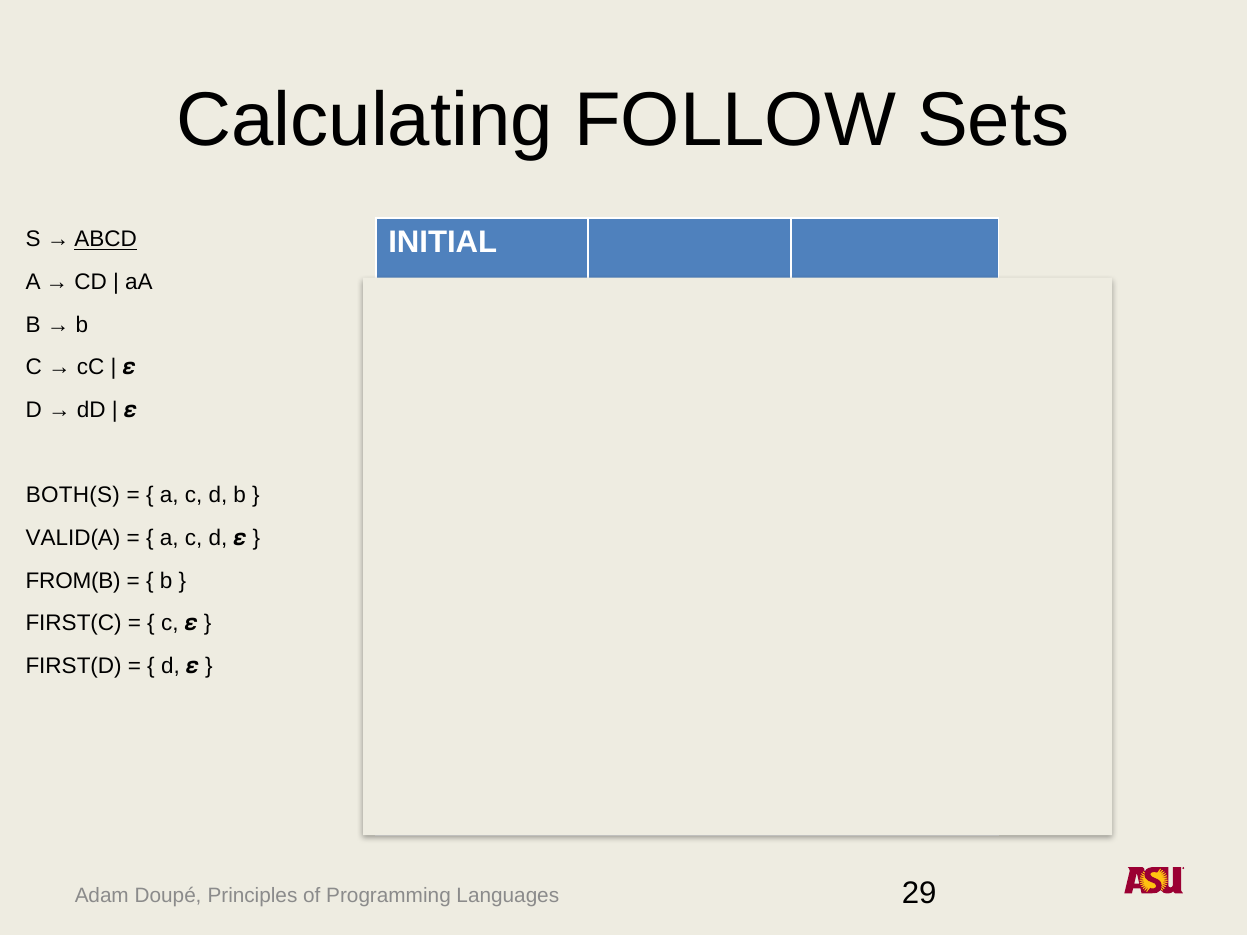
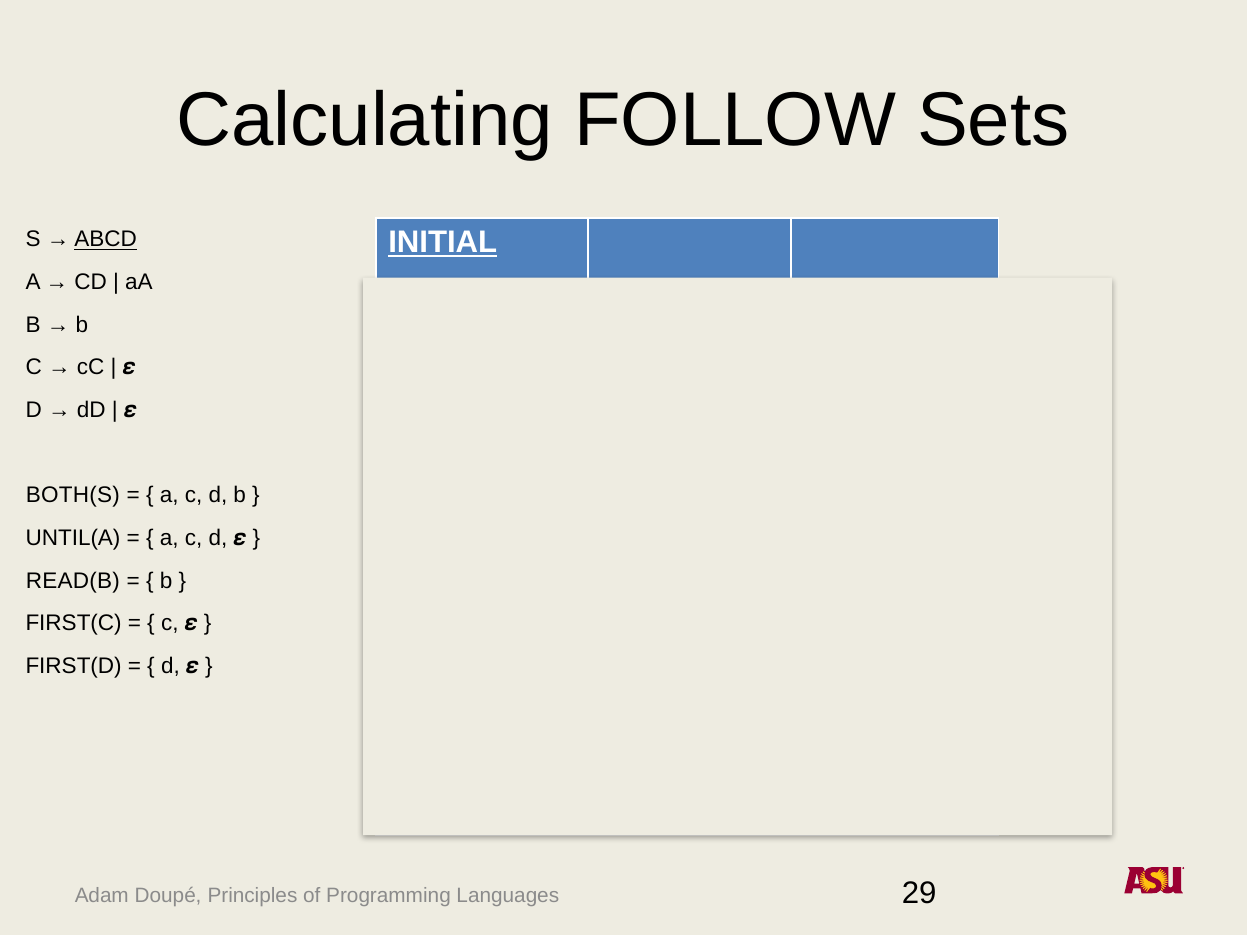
INITIAL underline: none -> present (443, 242)
VALID(A: VALID(A -> UNTIL(A (73, 538)
FROM(B: FROM(B -> READ(B (73, 581)
